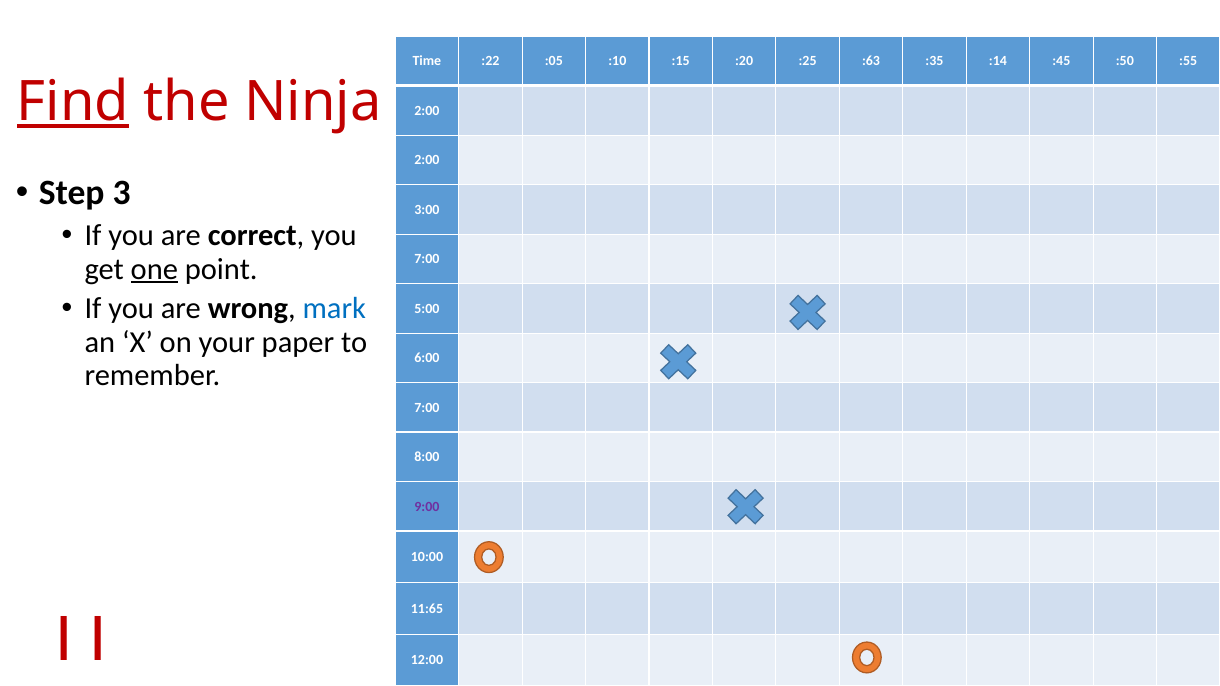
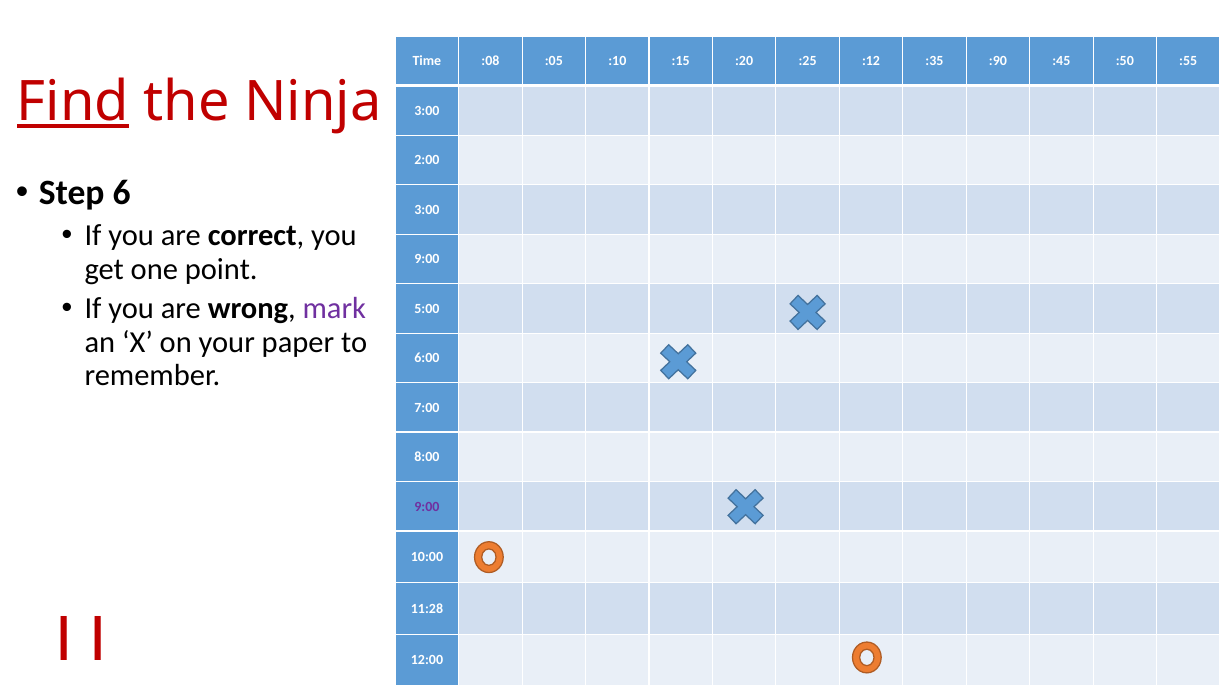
:22: :22 -> :08 (490, 61)
:63: :63 -> :12 (871, 61)
:14: :14 -> :90 (998, 61)
2:00: 2:00 -> 3:00 (427, 111)
3: 3 -> 6 (122, 193)
7:00: 7:00 -> 9:00 (427, 259)
one underline: present -> none (154, 269)
mark colour: blue -> purple (334, 309)
11:65: 11:65 -> 11:28 (427, 609)
